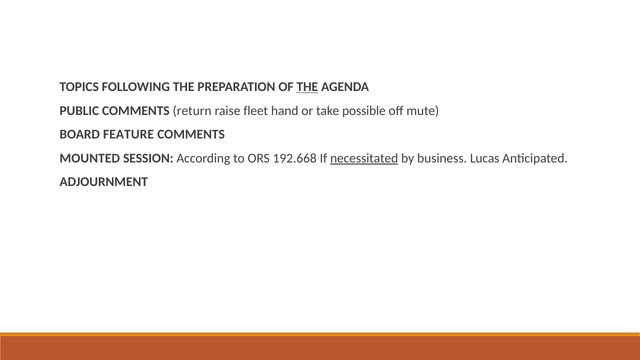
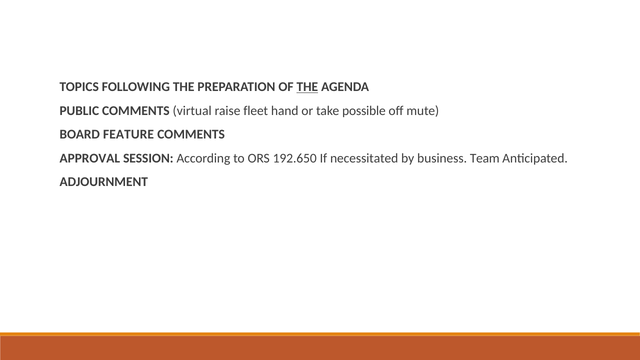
return: return -> virtual (192, 111)
MOUNTED: MOUNTED -> APPROVAL (90, 158)
192.668: 192.668 -> 192.650 (295, 158)
necessitated underline: present -> none (364, 158)
Lucas: Lucas -> Team (485, 158)
